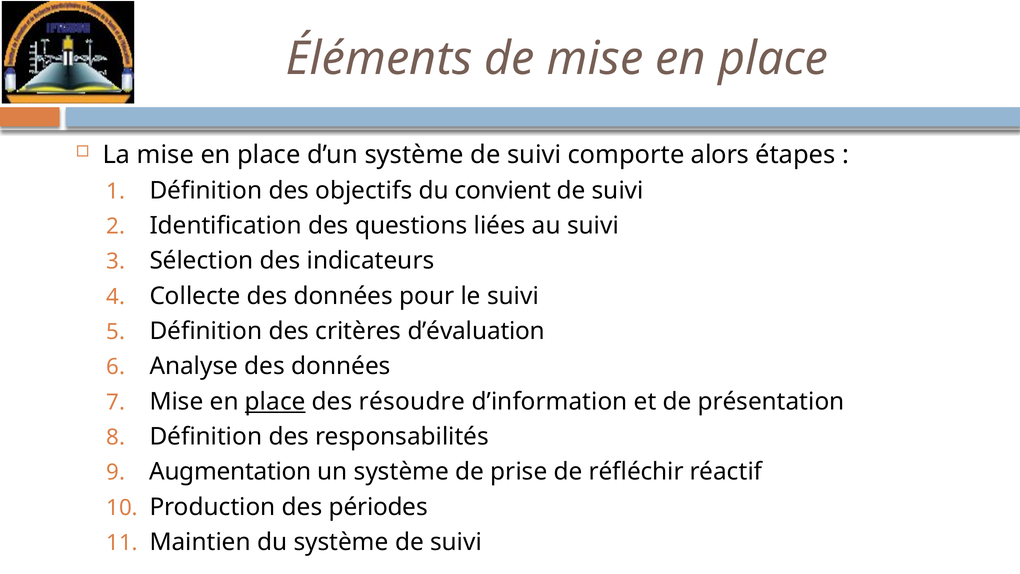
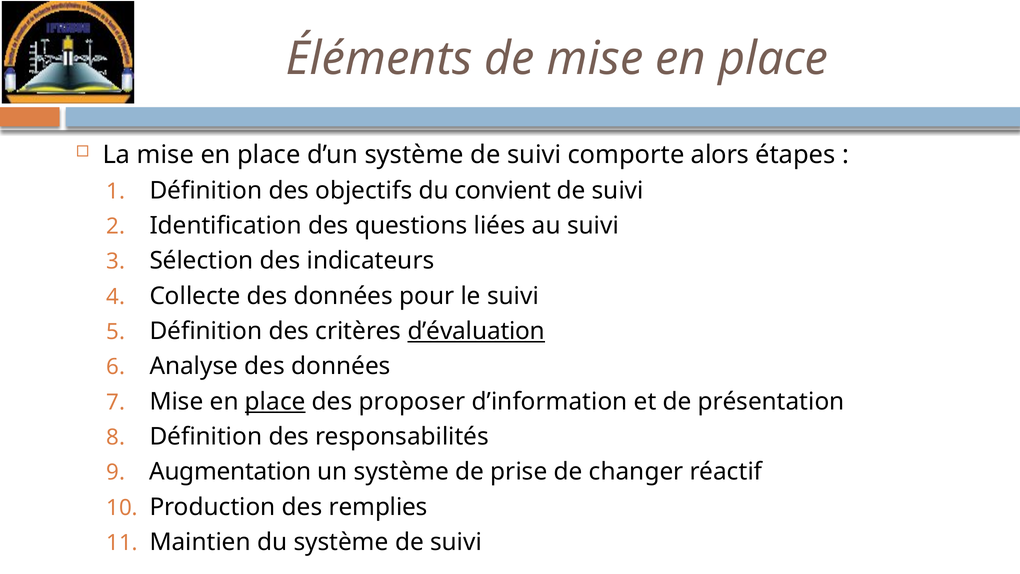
d’évaluation underline: none -> present (476, 331)
résoudre: résoudre -> proposer (412, 401)
réfléchir: réfléchir -> changer (636, 472)
périodes: périodes -> remplies (378, 507)
